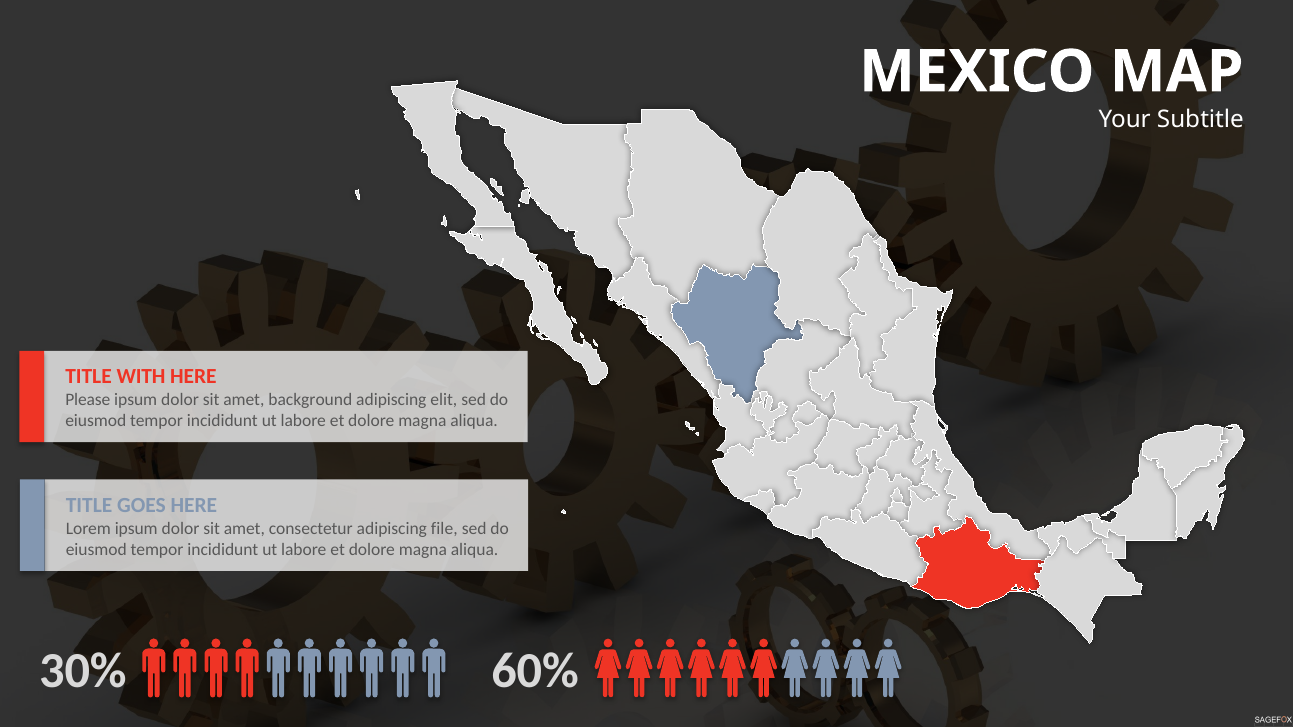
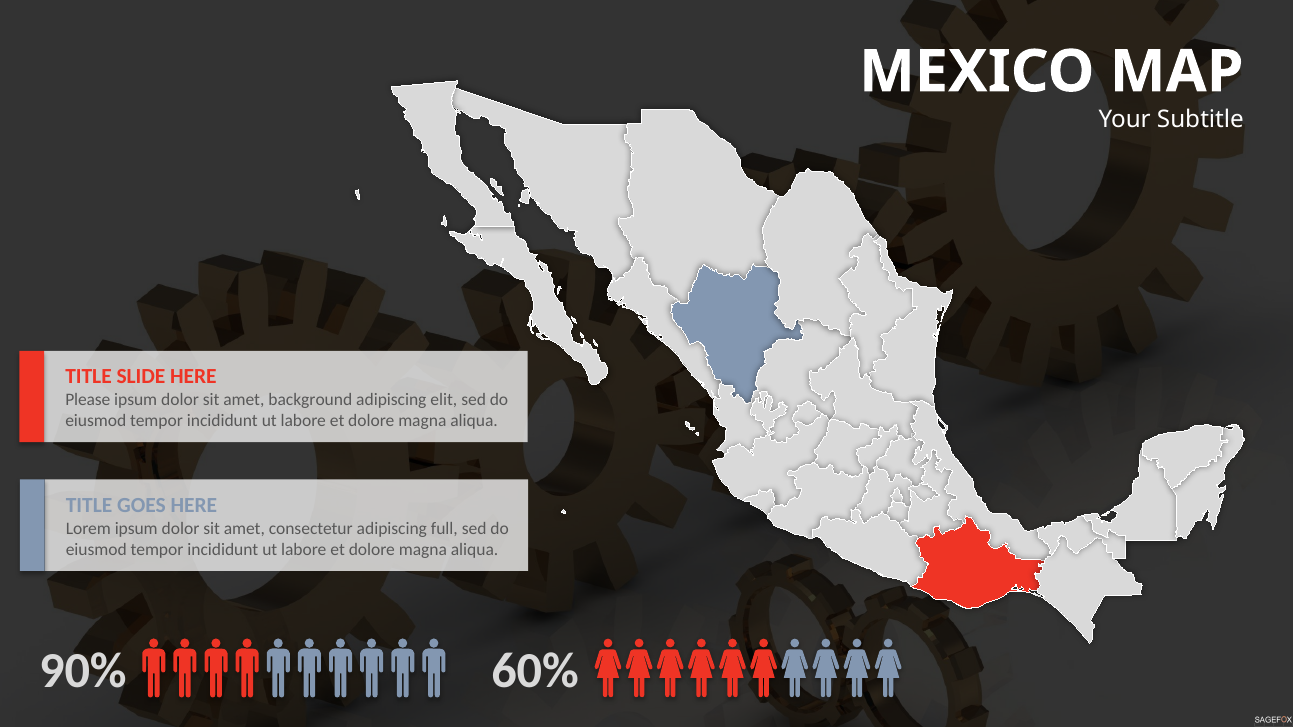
WITH: WITH -> SLIDE (141, 377)
file: file -> full (444, 528)
30%: 30% -> 90% (83, 671)
